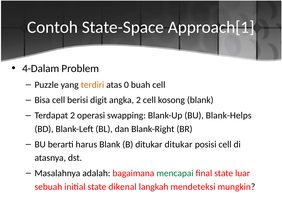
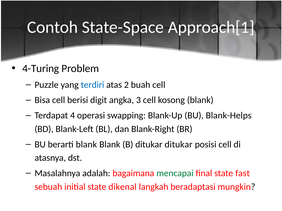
4-Dalam: 4-Dalam -> 4-Turing (41, 69)
terdiri colour: orange -> blue (92, 85)
0: 0 -> 2 (126, 85)
angka 2: 2 -> 3 (138, 100)
Terdapat 2: 2 -> 4 (73, 116)
berarti harus: harus -> blank (86, 145)
luar: luar -> fast (243, 174)
mendeteksi: mendeteksi -> beradaptasi (193, 187)
